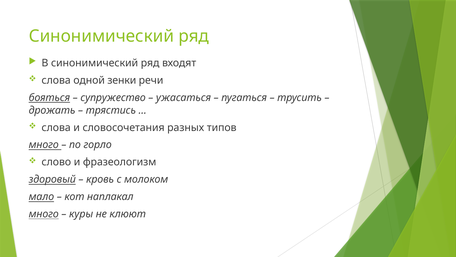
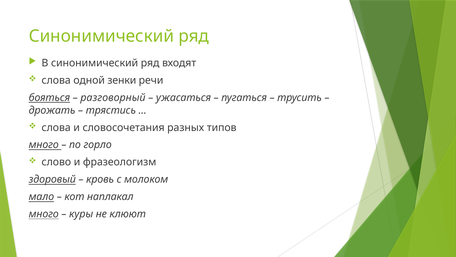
супружество: супружество -> разговорный (113, 97)
